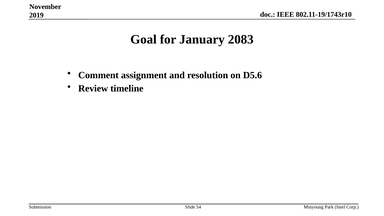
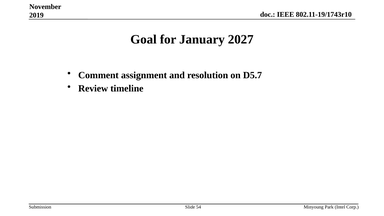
2083: 2083 -> 2027 (241, 39)
D5.6: D5.6 -> D5.7 (252, 75)
